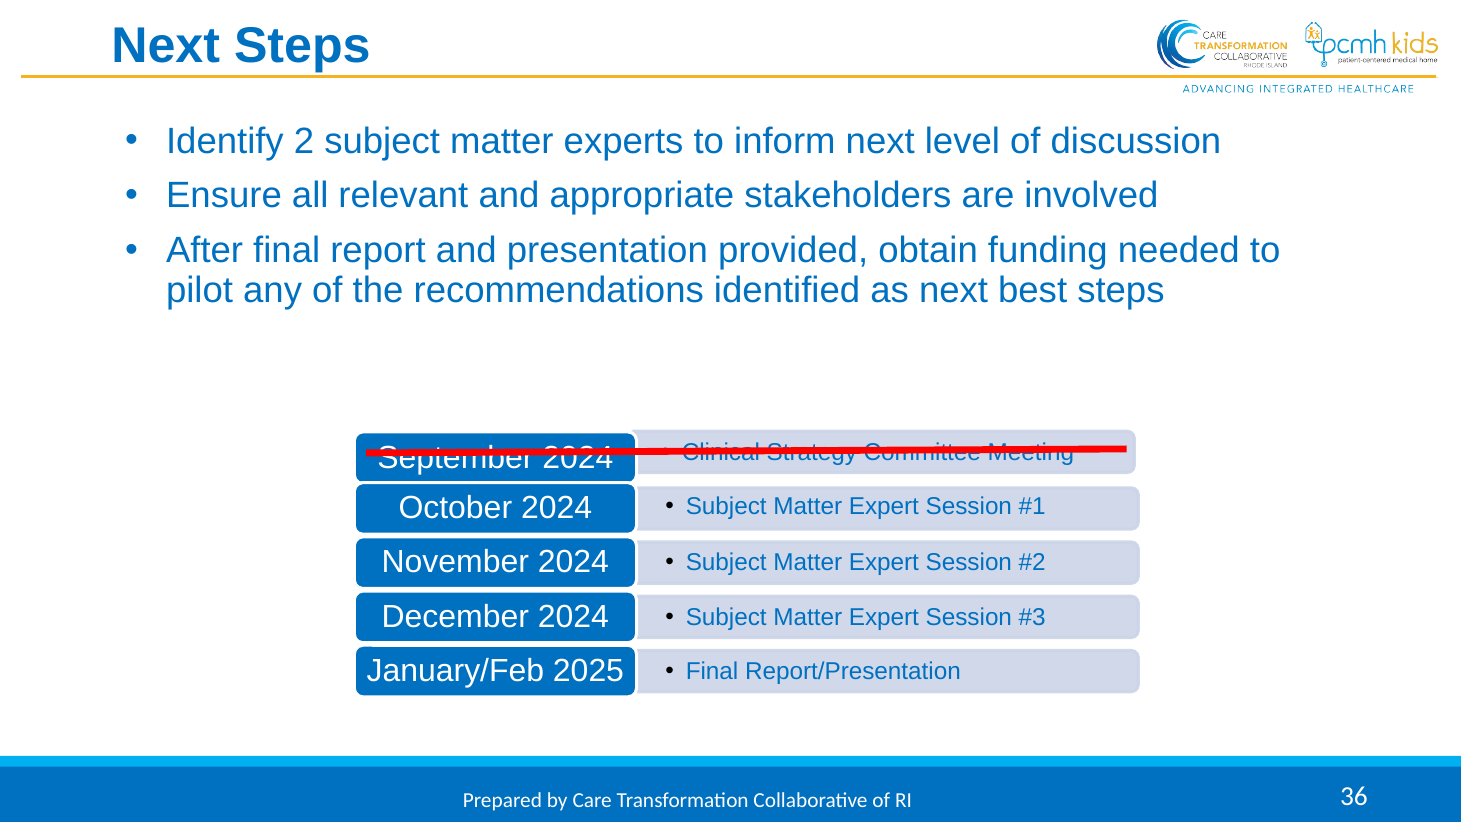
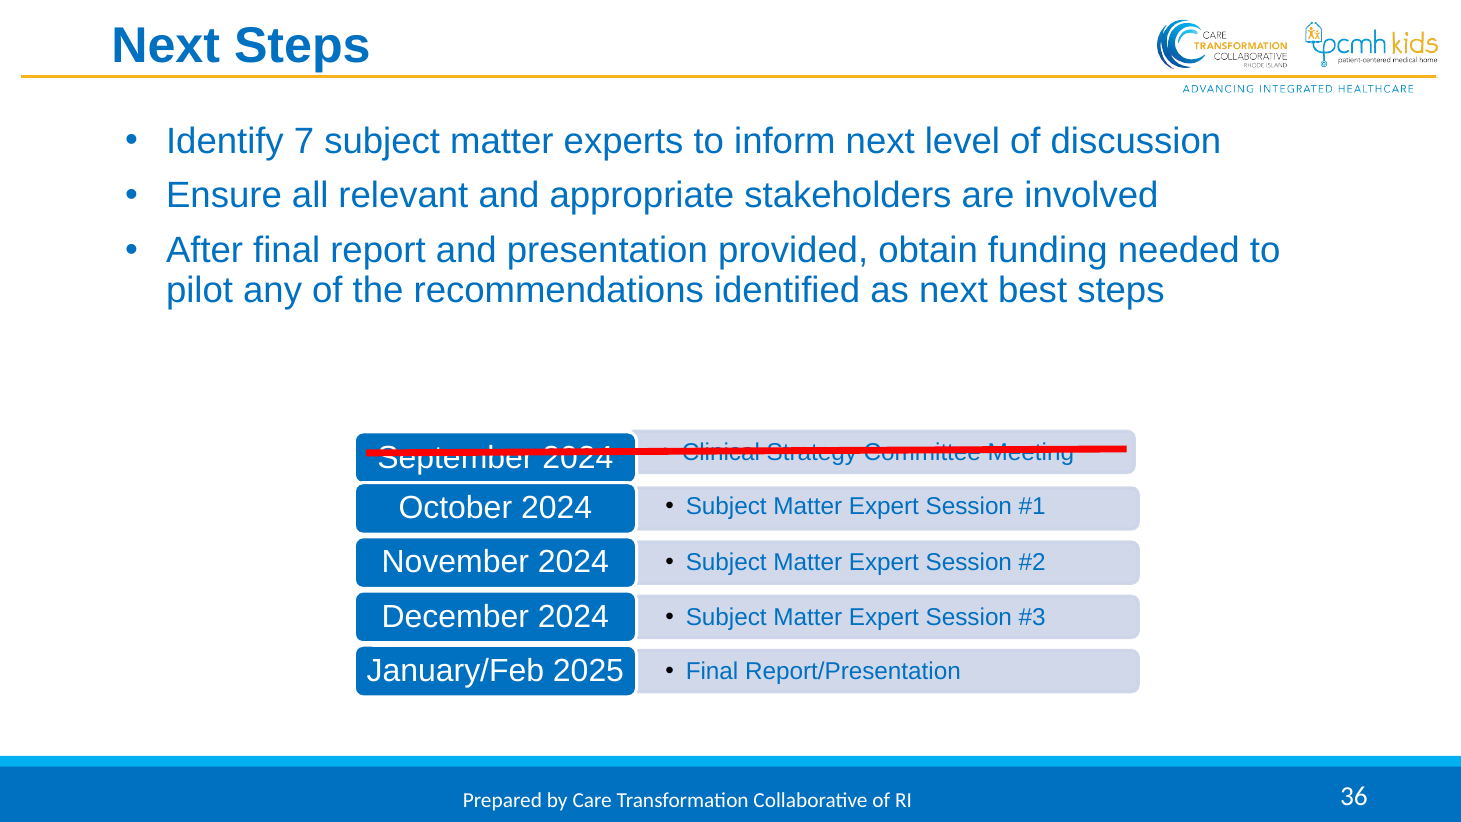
2: 2 -> 7 (304, 141)
